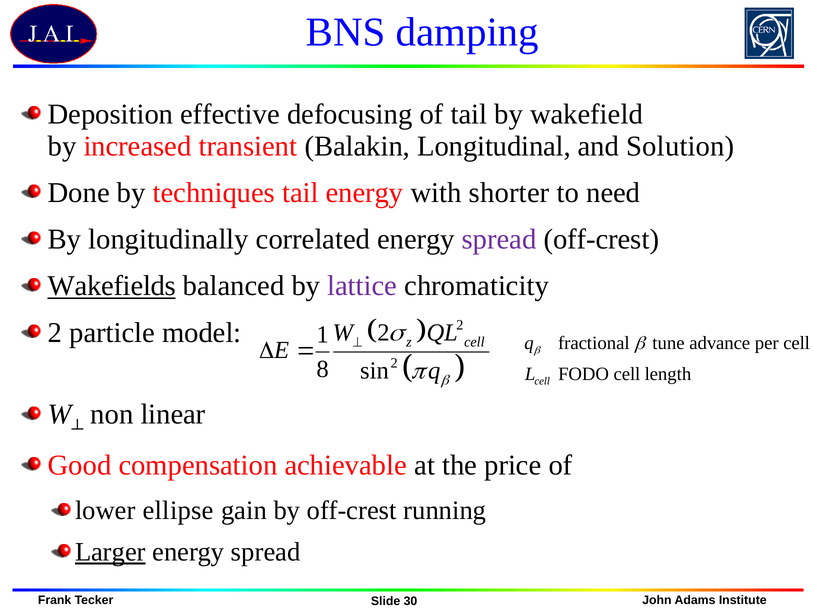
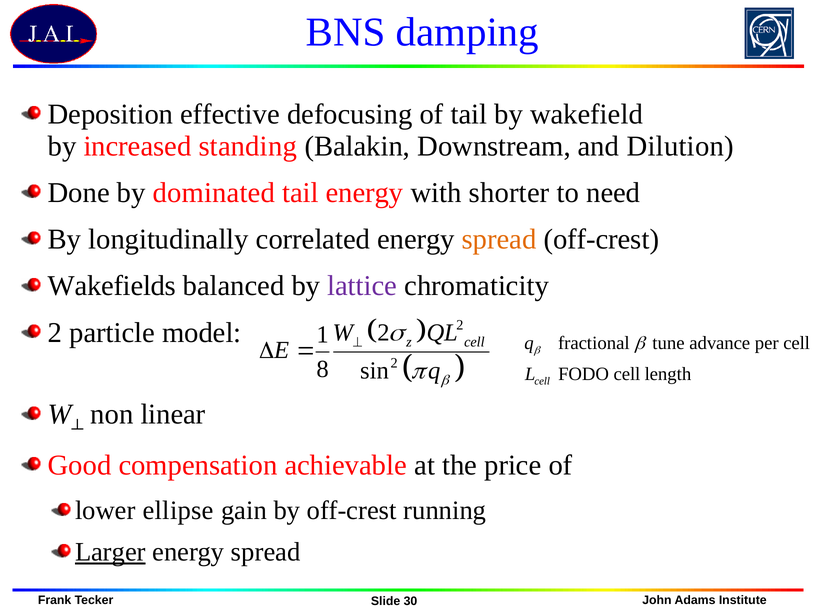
transient: transient -> standing (248, 146)
Longitudinal: Longitudinal -> Downstream (494, 146)
Solution: Solution -> Dilution (680, 146)
techniques: techniques -> dominated (214, 193)
spread colour: purple -> orange (499, 239)
Wakefields underline: present -> none (112, 286)
